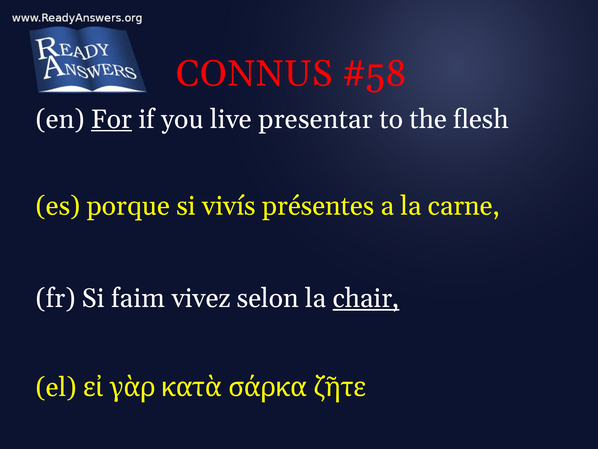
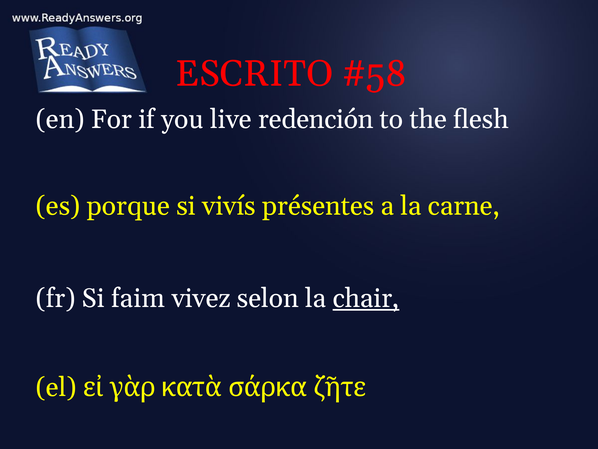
CONNUS: CONNUS -> ESCRITO (254, 74)
For underline: present -> none (111, 119)
presentar: presentar -> redención (316, 119)
